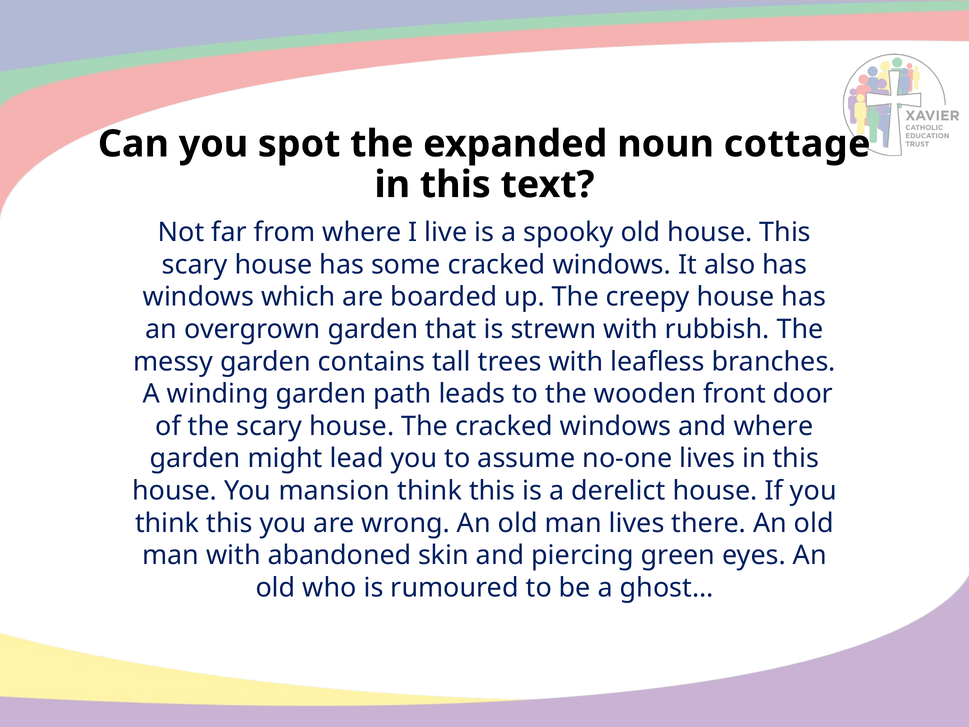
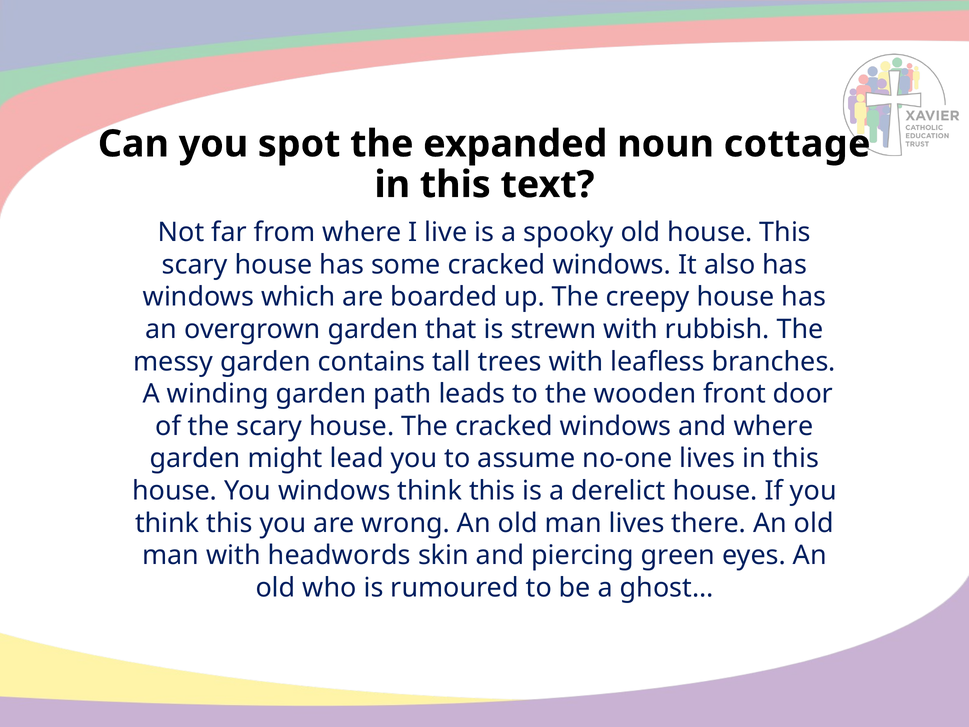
You mansion: mansion -> windows (334, 491)
abandoned: abandoned -> headwords (339, 555)
